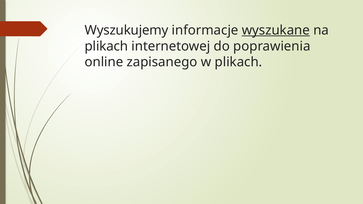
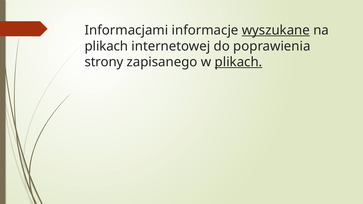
Wyszukujemy: Wyszukujemy -> Informacjami (126, 30)
online: online -> strony (104, 62)
plikach underline: none -> present (238, 62)
